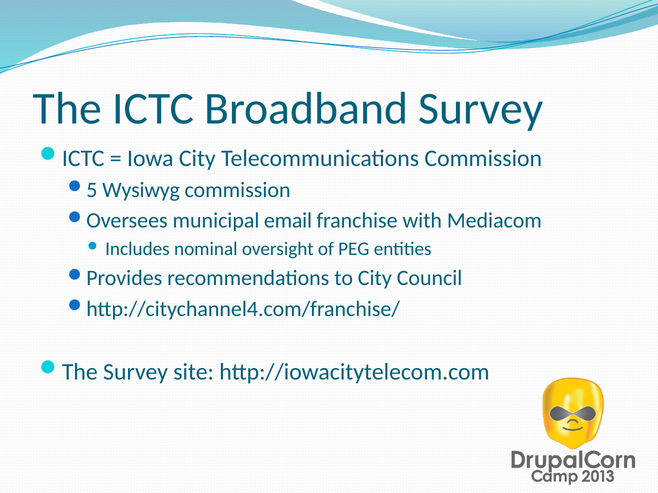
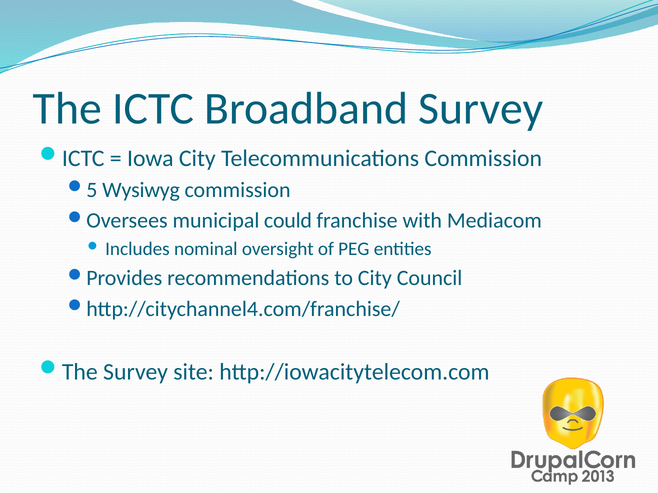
email: email -> could (288, 221)
